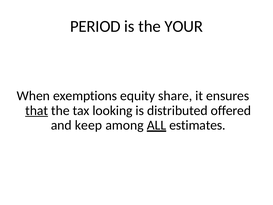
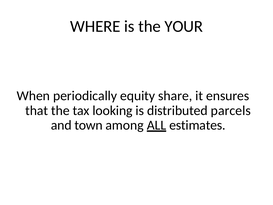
PERIOD: PERIOD -> WHERE (95, 26)
exemptions: exemptions -> periodically (85, 96)
that underline: present -> none (37, 110)
offered: offered -> parcels (231, 110)
keep: keep -> town (89, 125)
